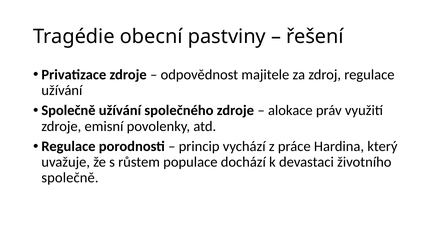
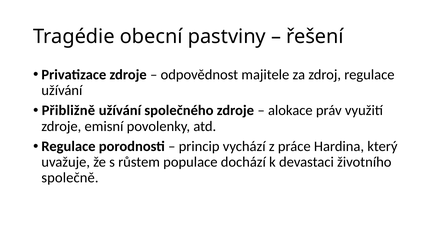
Společně: Společně -> Přibližně (68, 111)
